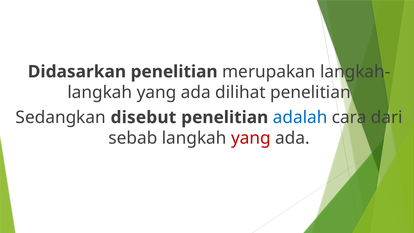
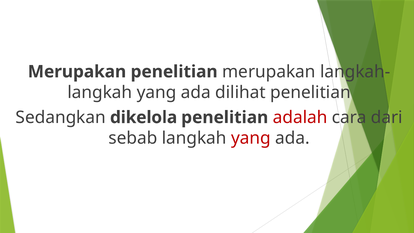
Didasarkan: Didasarkan -> Merupakan (77, 72)
disebut: disebut -> dikelola (144, 117)
adalah colour: blue -> red (300, 117)
